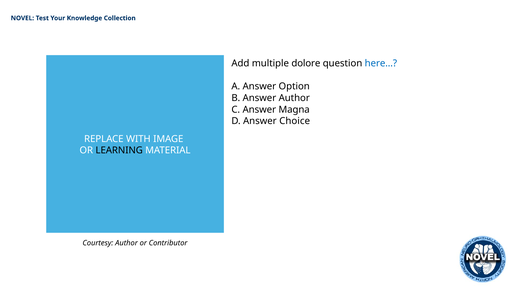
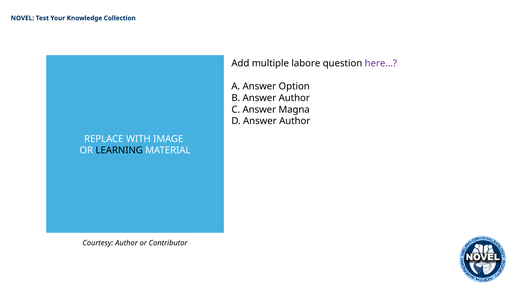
dolore: dolore -> labore (306, 63)
here… colour: blue -> purple (381, 63)
D Answer Choice: Choice -> Author (295, 121)
